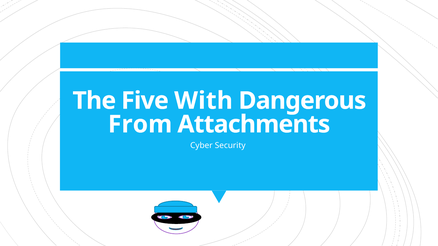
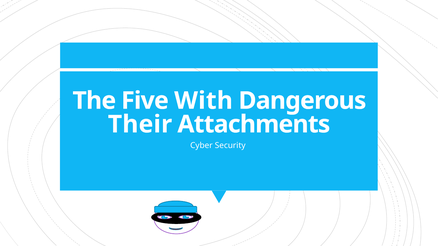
From: From -> Their (140, 125)
